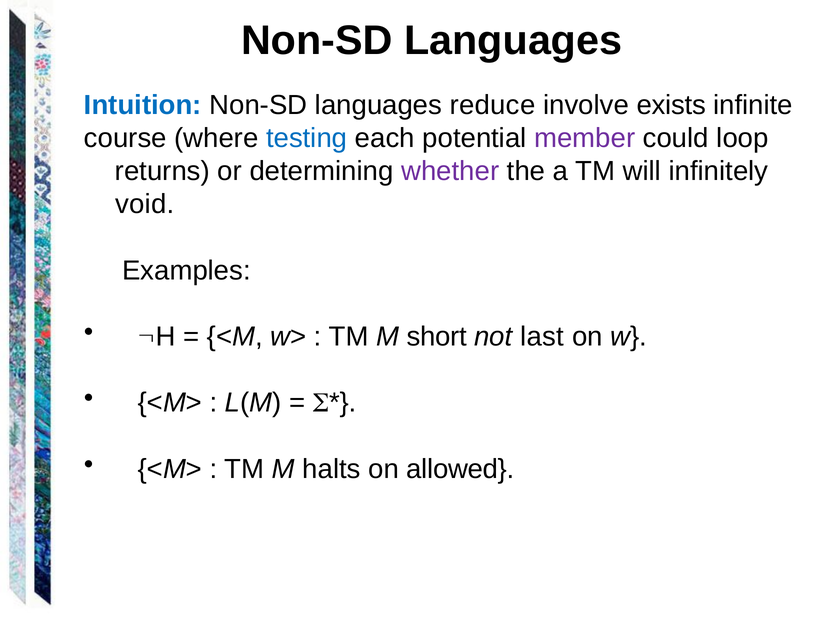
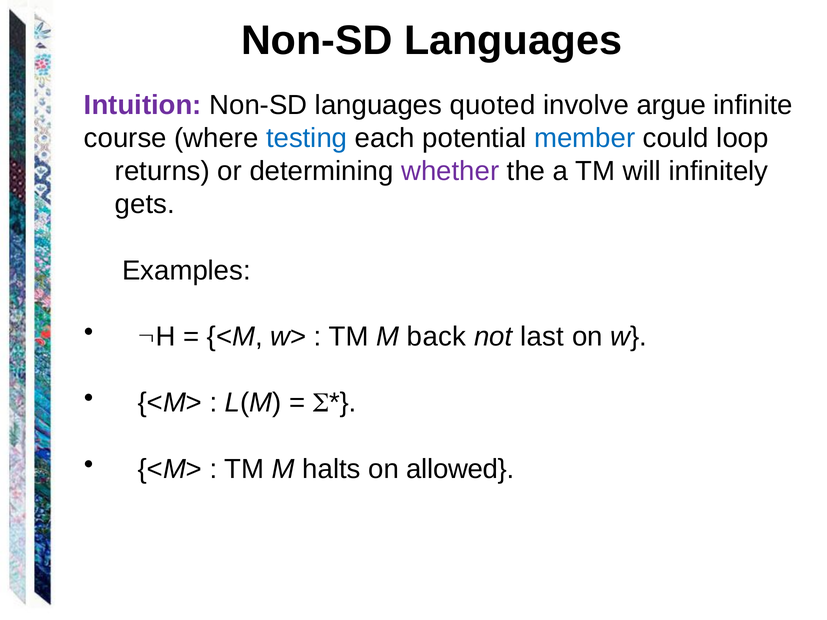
Intuition colour: blue -> purple (143, 105)
reduce: reduce -> quoted (493, 105)
exists: exists -> argue (671, 105)
member colour: purple -> blue (585, 138)
void: void -> gets (145, 204)
short: short -> back (436, 337)
